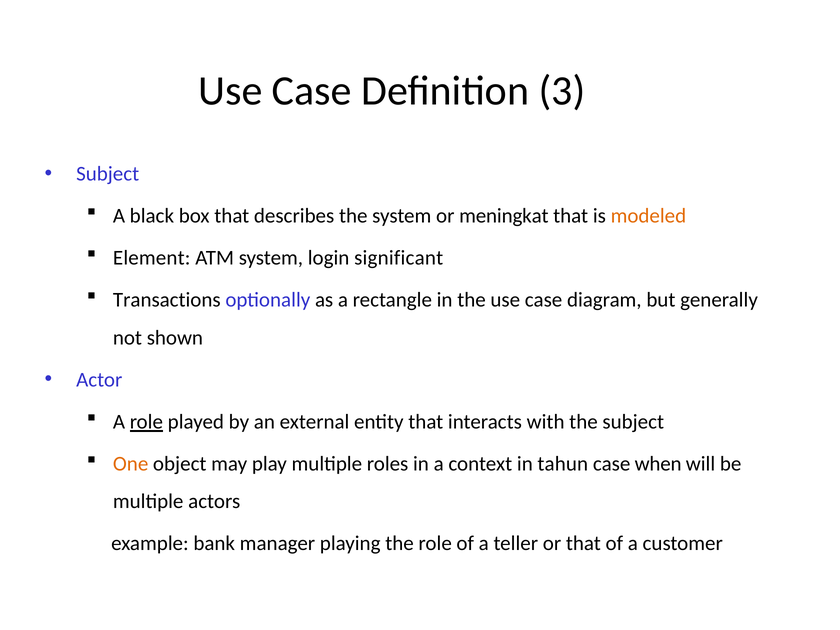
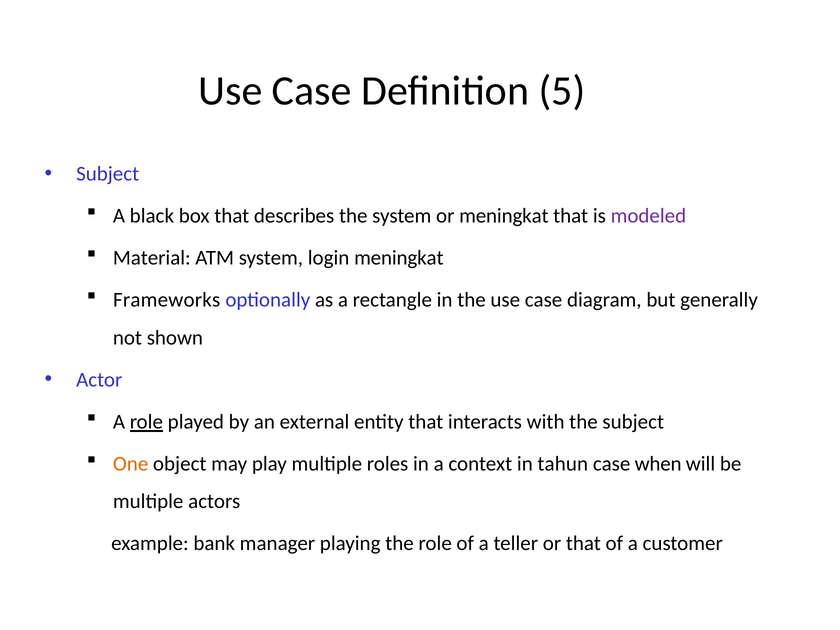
3: 3 -> 5 (562, 91)
modeled colour: orange -> purple (648, 216)
Element: Element -> Material (152, 258)
login significant: significant -> meningkat (399, 258)
Transactions: Transactions -> Frameworks (167, 300)
